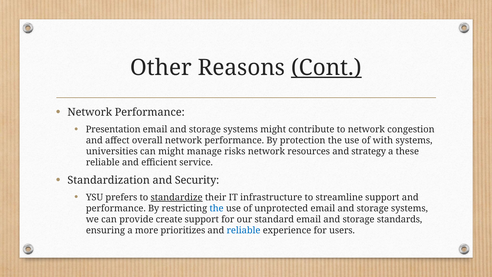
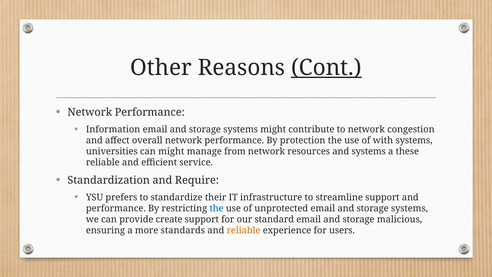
Presentation: Presentation -> Information (113, 129)
risks: risks -> from (235, 151)
and strategy: strategy -> systems (369, 151)
Security: Security -> Require (197, 180)
standardize underline: present -> none (177, 197)
standards: standards -> malicious (400, 219)
prioritizes: prioritizes -> standards (183, 230)
reliable colour: blue -> orange (244, 230)
